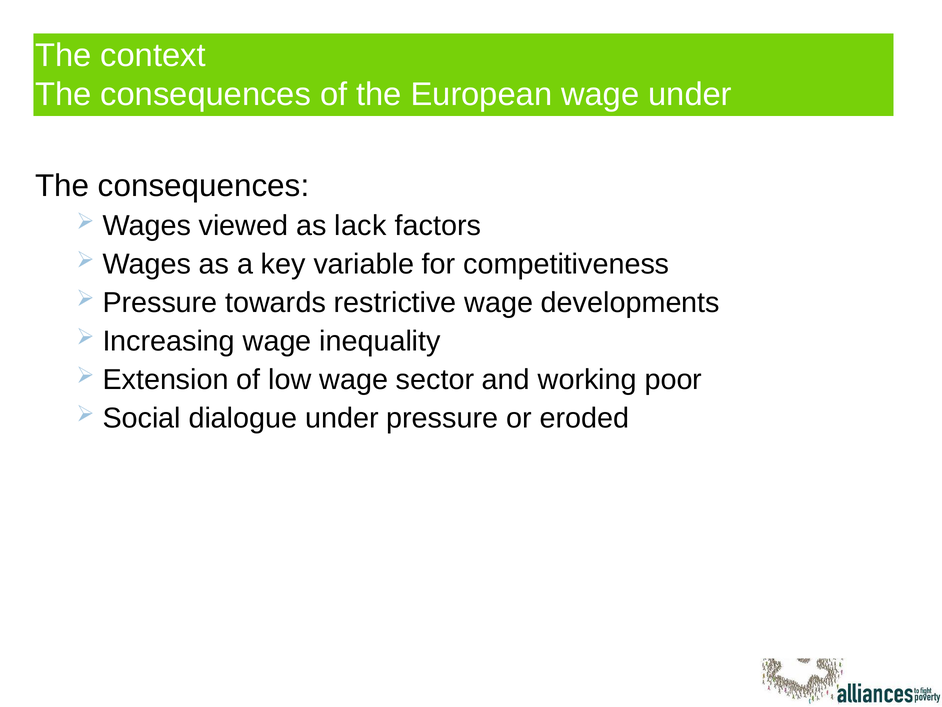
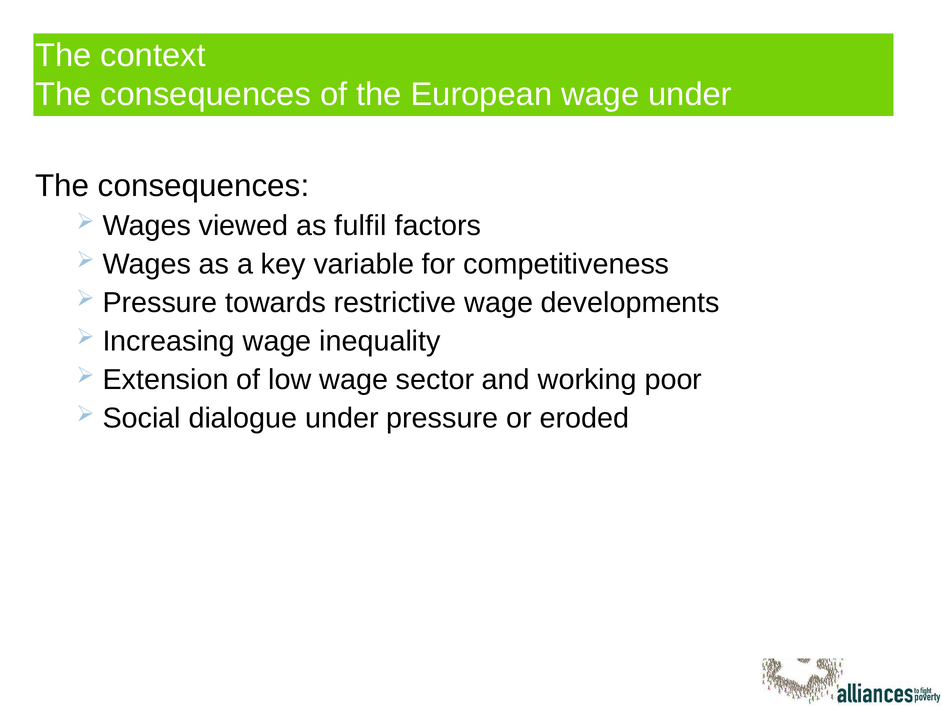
lack: lack -> fulfil (361, 226)
